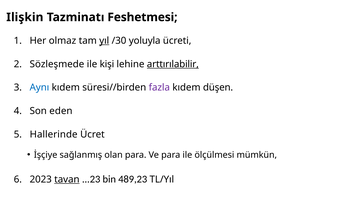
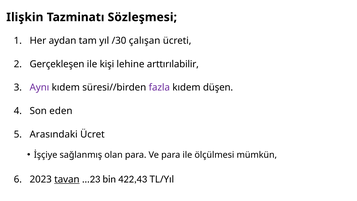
Feshetmesi: Feshetmesi -> Sözleşmesi (142, 17)
olmaz: olmaz -> aydan (63, 41)
yıl underline: present -> none (104, 41)
yoluyla: yoluyla -> çalışan (145, 41)
Sözleşmede: Sözleşmede -> Gerçekleşen (57, 64)
arttırılabilir underline: present -> none (173, 64)
Aynı colour: blue -> purple (39, 87)
Hallerinde: Hallerinde -> Arasındaki (54, 134)
489,23: 489,23 -> 422,43 (133, 179)
